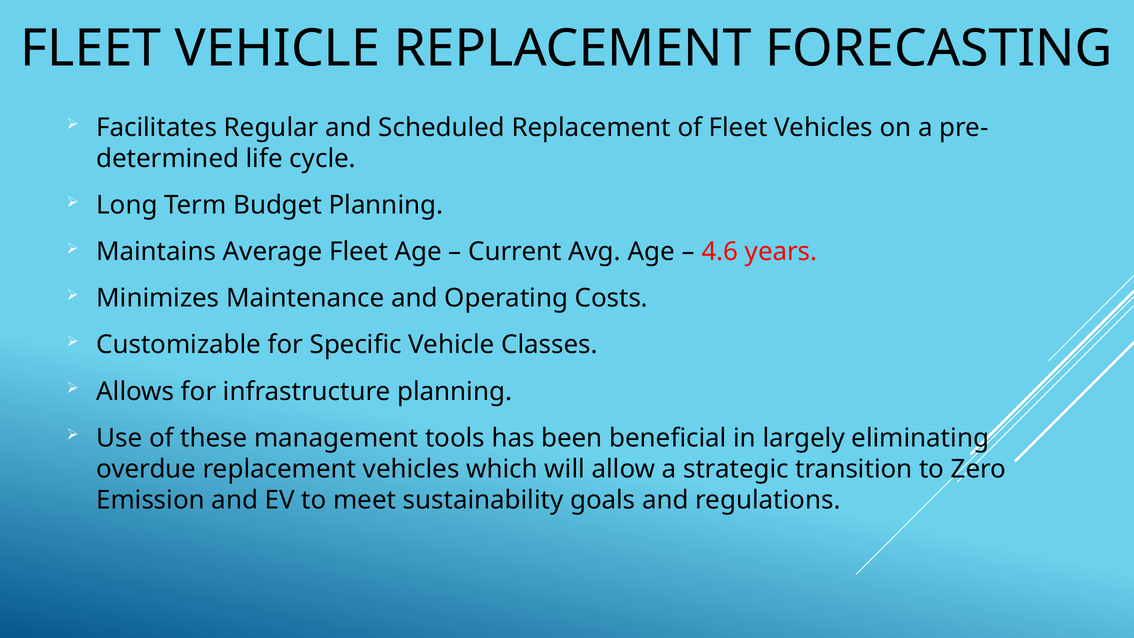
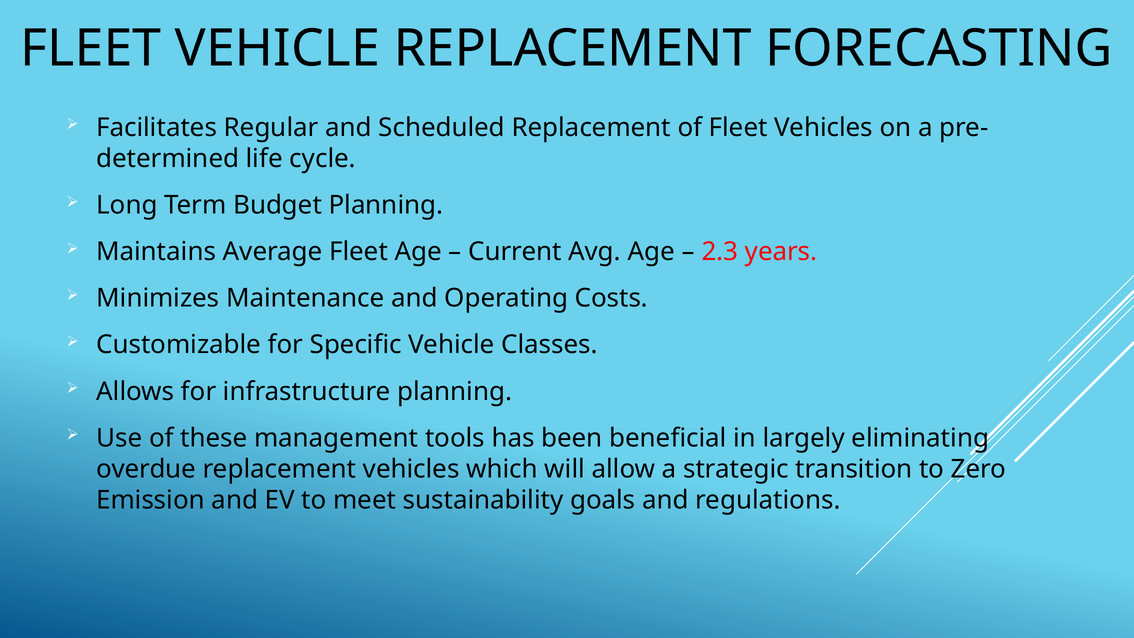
4.6: 4.6 -> 2.3 (720, 252)
